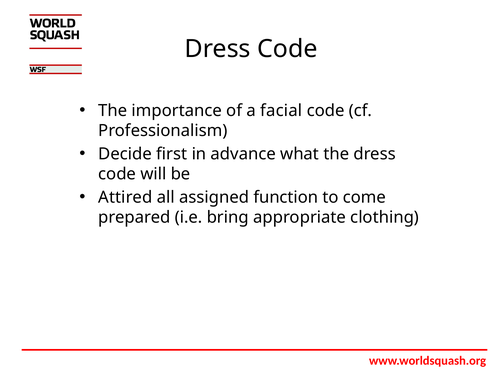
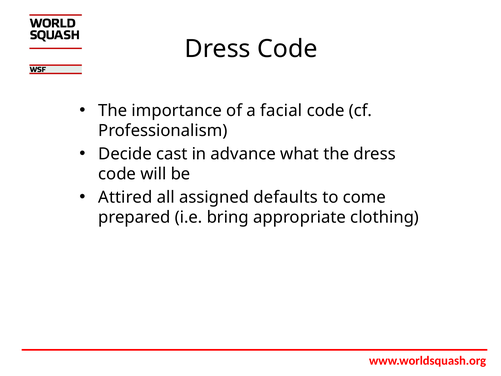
first: first -> cast (172, 154)
function: function -> defaults (286, 197)
